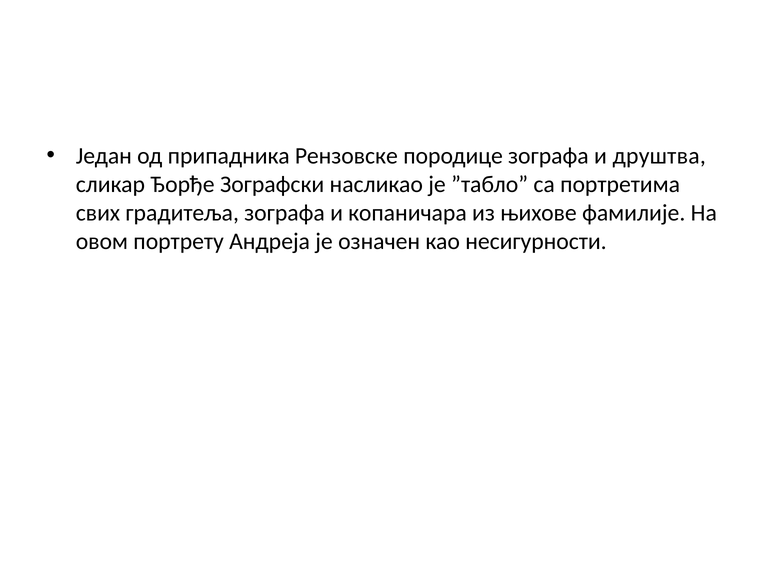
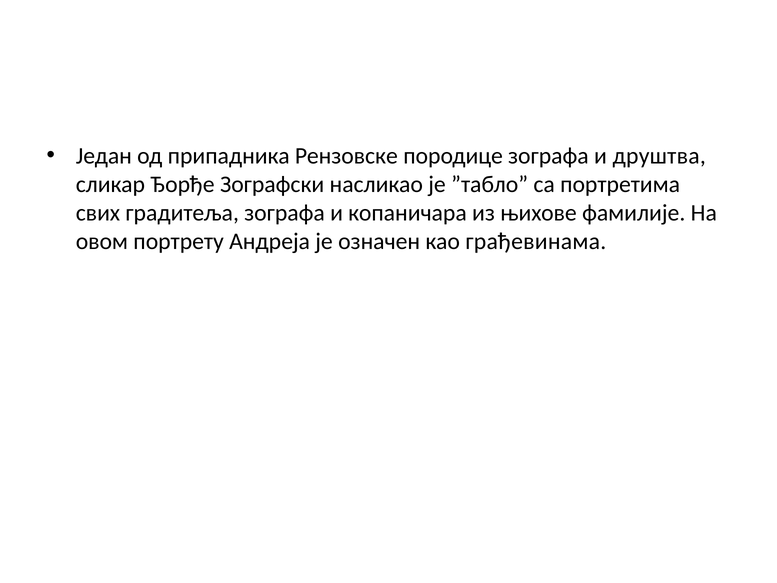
несигурности: несигурности -> грађевинама (536, 241)
